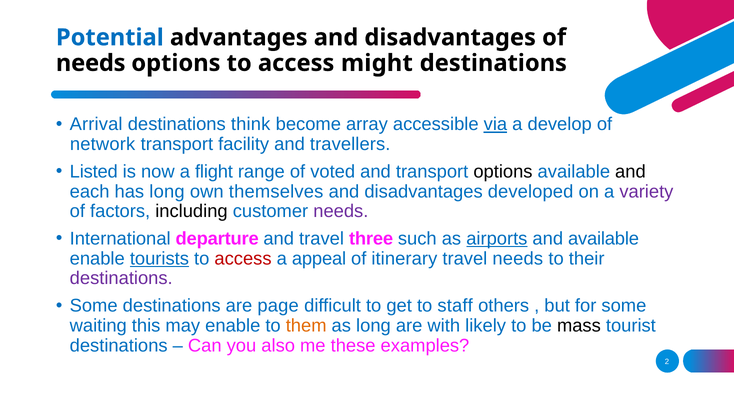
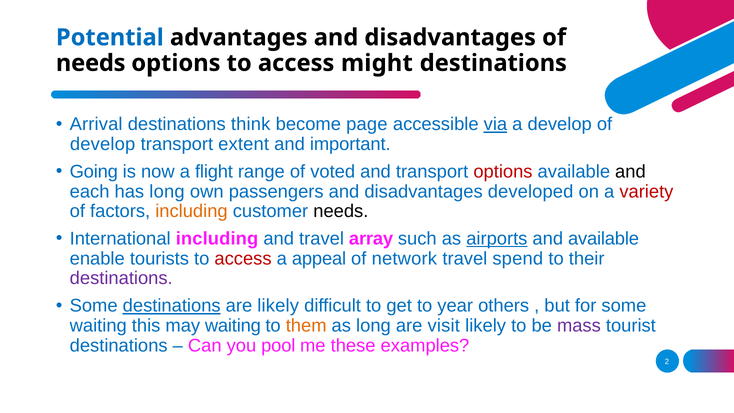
array: array -> page (367, 124)
network: network -> develop (103, 144)
facility: facility -> extent (244, 144)
travellers: travellers -> important (350, 144)
Listed: Listed -> Going (94, 172)
options colour: black -> red (503, 172)
themselves: themselves -> passengers (276, 191)
variety colour: purple -> red (646, 191)
including colour: black -> orange (191, 211)
needs colour: purple -> black (341, 211)
International departure: departure -> including (217, 239)
three: three -> array (371, 239)
tourists underline: present -> none (159, 258)
itinerary: itinerary -> network (404, 258)
travel needs: needs -> spend (518, 258)
destinations underline: none -> present (172, 306)
are page: page -> likely (278, 306)
staff: staff -> year (455, 306)
may enable: enable -> waiting (233, 326)
with: with -> visit (444, 326)
mass colour: black -> purple (579, 326)
also: also -> pool (278, 345)
